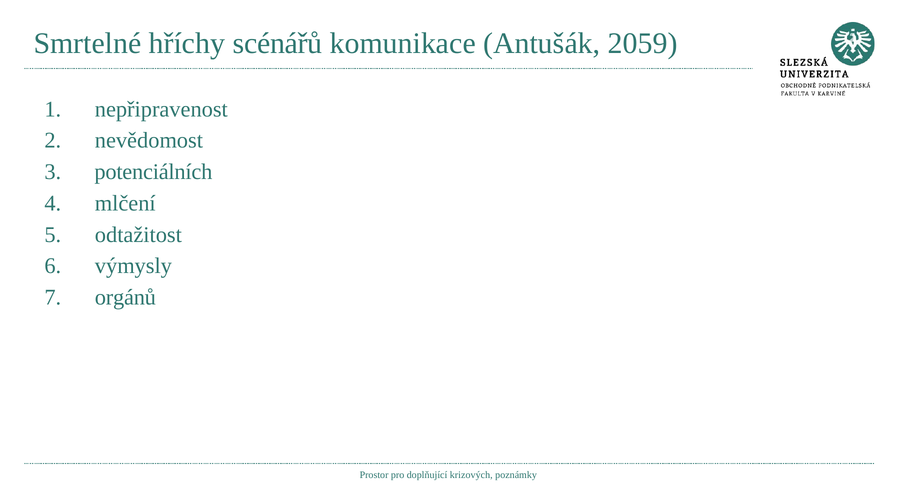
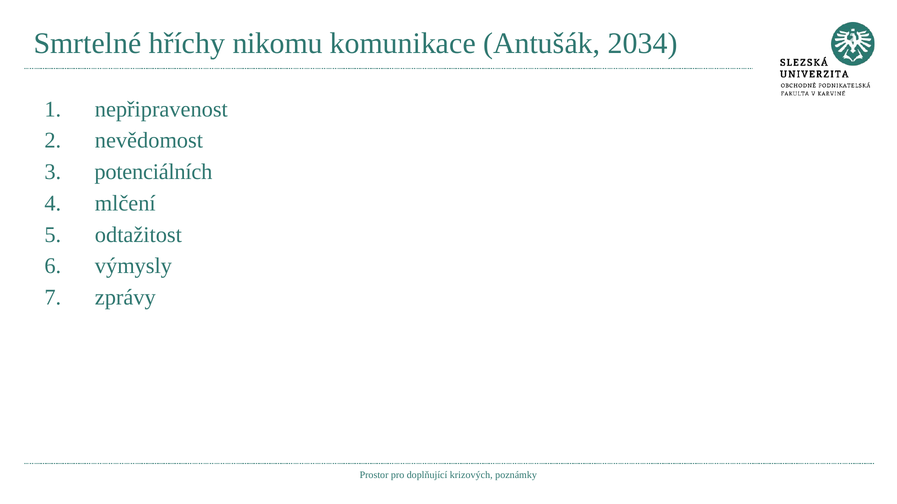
scénářů: scénářů -> nikomu (278, 44)
2059: 2059 -> 2034 (643, 44)
orgánů: orgánů -> zprávy (125, 298)
